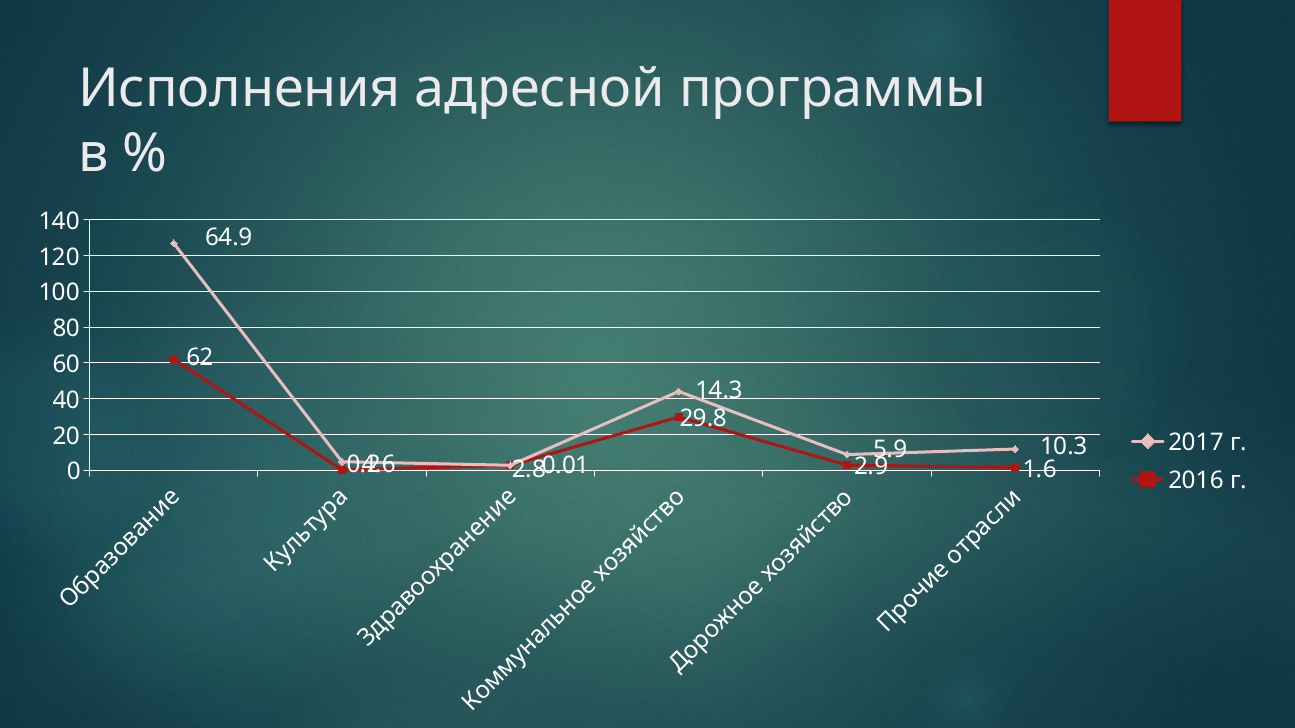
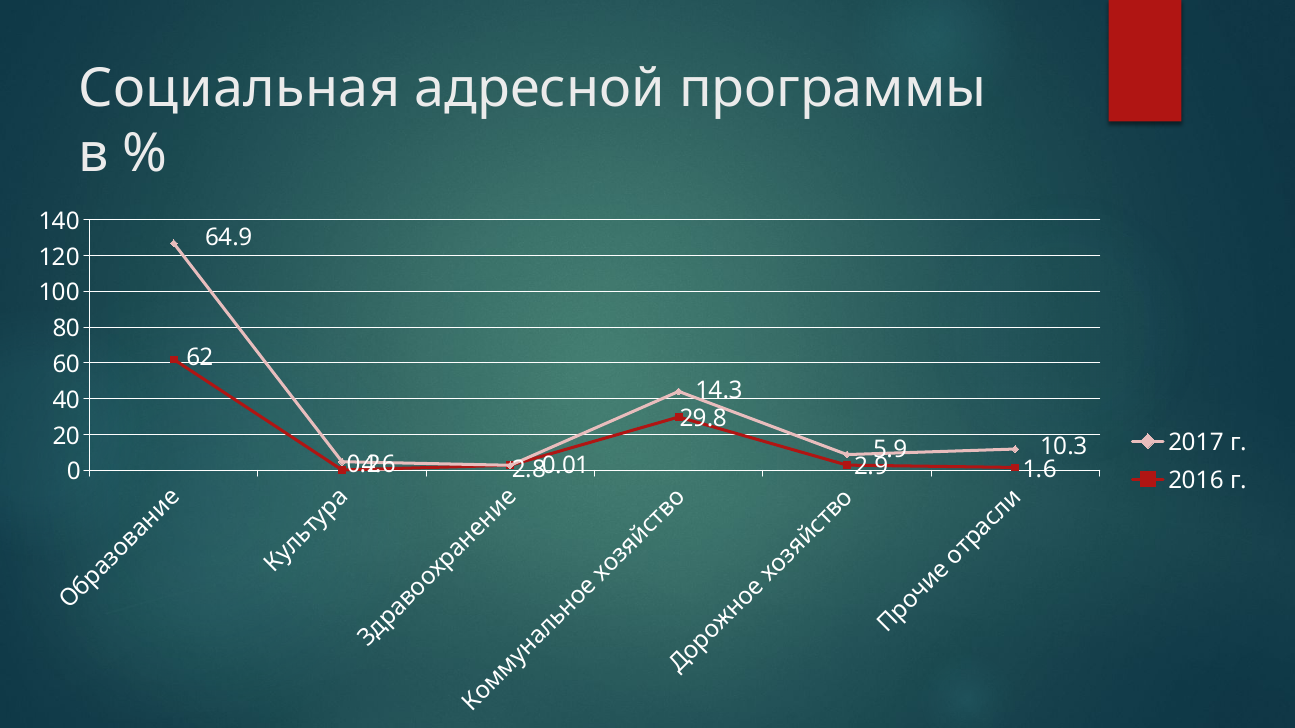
Исполнения: Исполнения -> Социальная (239, 89)
